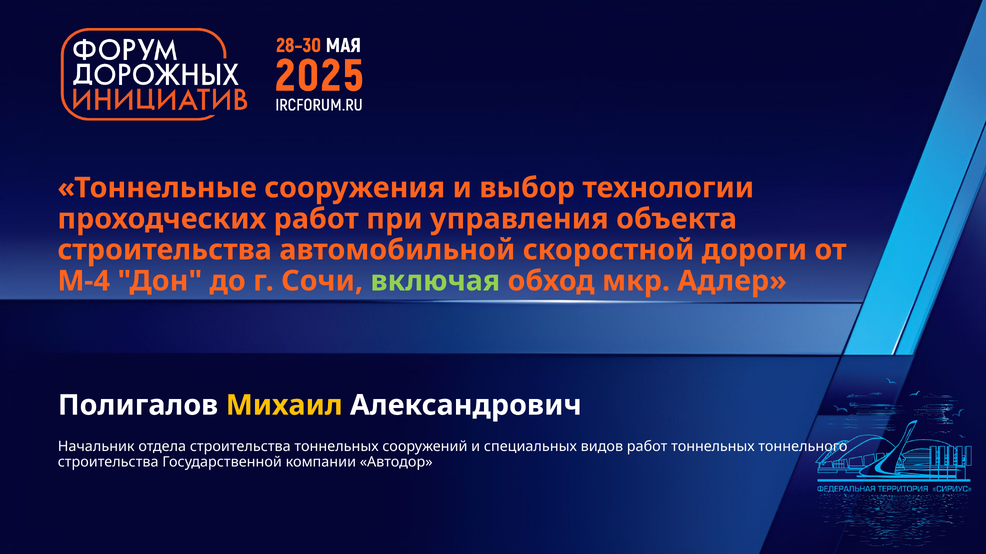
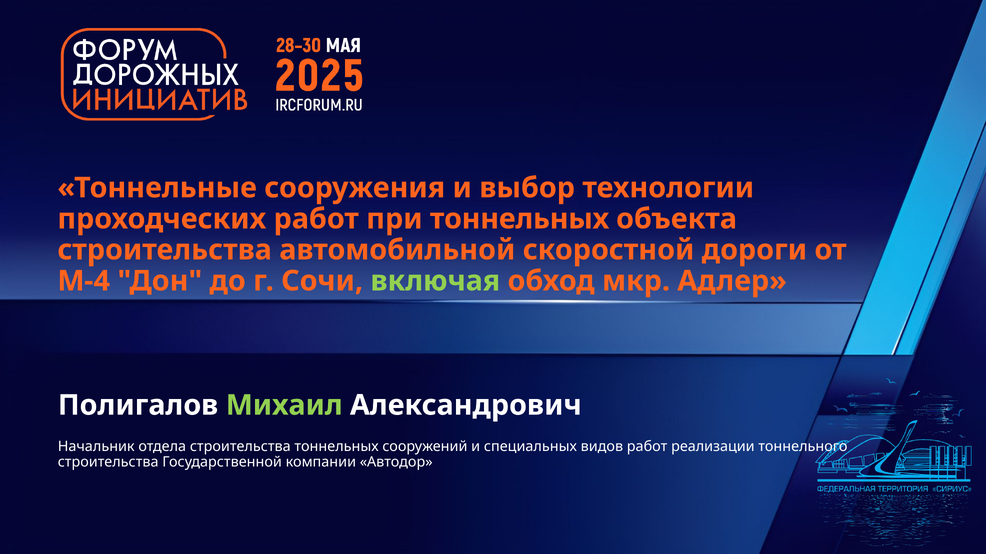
при управления: управления -> тоннельных (519, 219)
Михаил colour: yellow -> light green (284, 406)
работ тоннельных: тоннельных -> реализации (713, 447)
